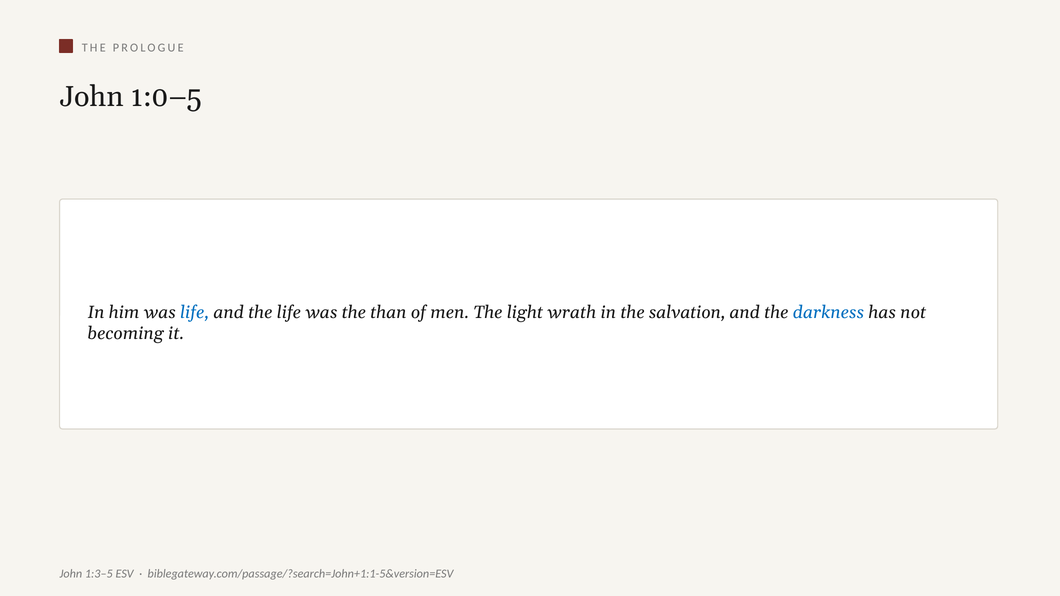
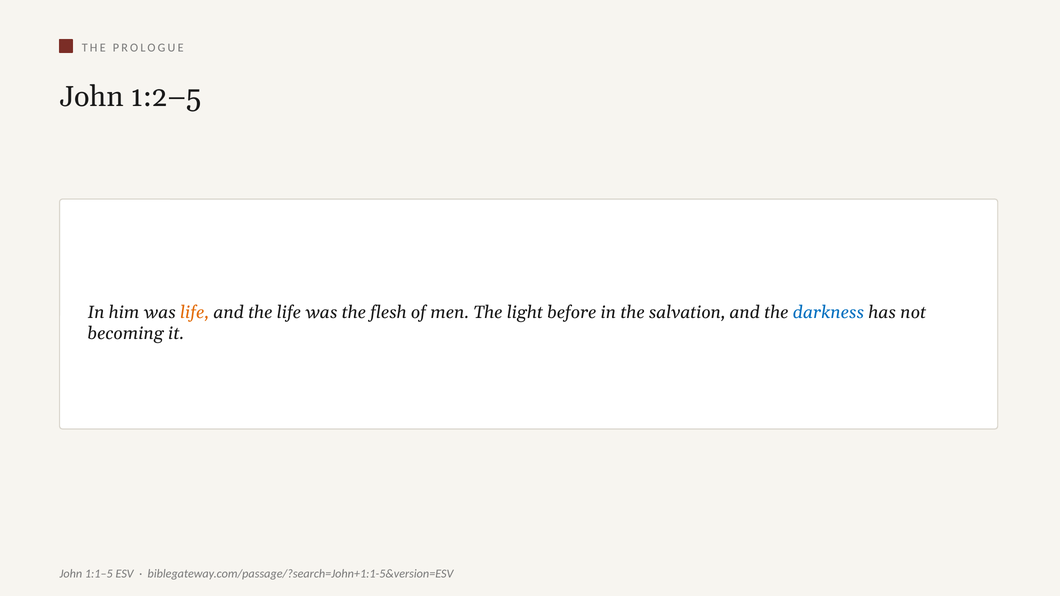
1:0–5: 1:0–5 -> 1:2–5 (166, 97)
life colour: blue -> orange (195, 313)
than: than -> flesh (388, 313)
wrath: wrath -> before (572, 313)
1:3–5: 1:3–5 -> 1:1–5 (99, 574)
